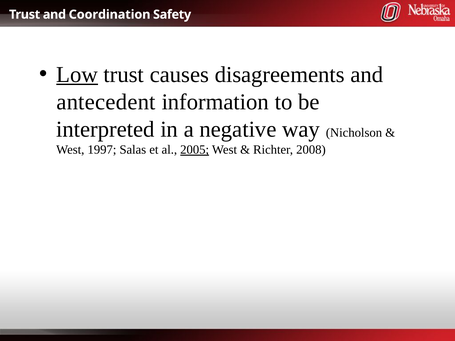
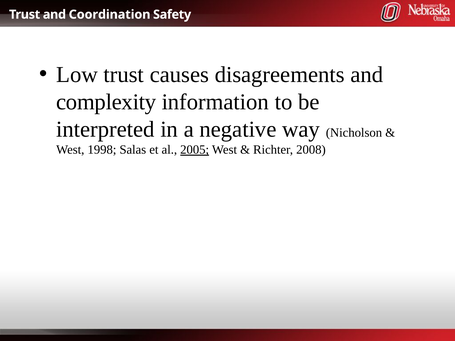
Low underline: present -> none (77, 75)
antecedent: antecedent -> complexity (106, 102)
1997: 1997 -> 1998 (102, 150)
